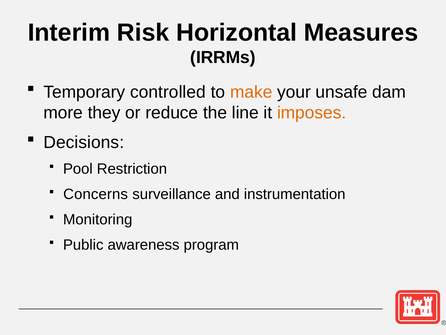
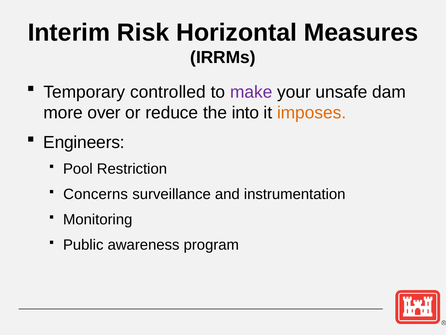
make colour: orange -> purple (251, 92)
they: they -> over (104, 113)
line: line -> into (245, 113)
Decisions: Decisions -> Engineers (84, 142)
